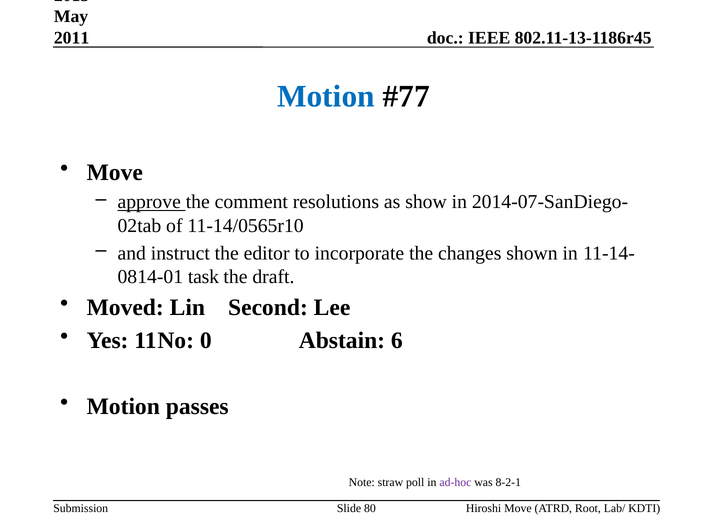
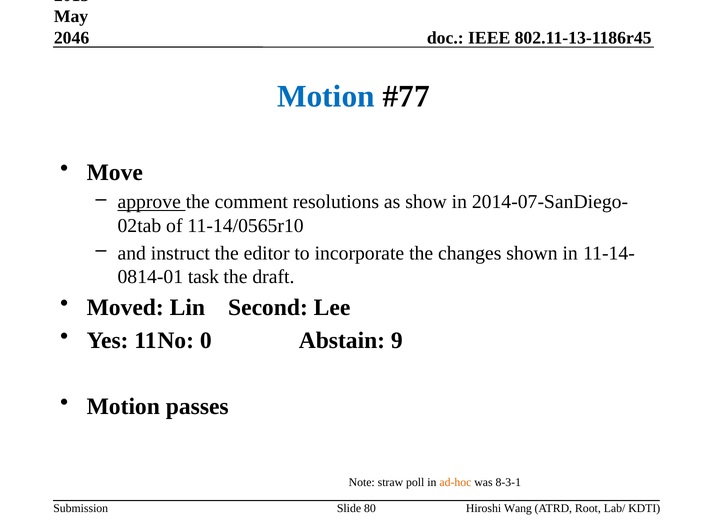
2011: 2011 -> 2046 (72, 38)
6: 6 -> 9 (397, 341)
ad-hoc colour: purple -> orange (455, 483)
8-2-1: 8-2-1 -> 8-3-1 (508, 483)
Hiroshi Move: Move -> Wang (518, 509)
